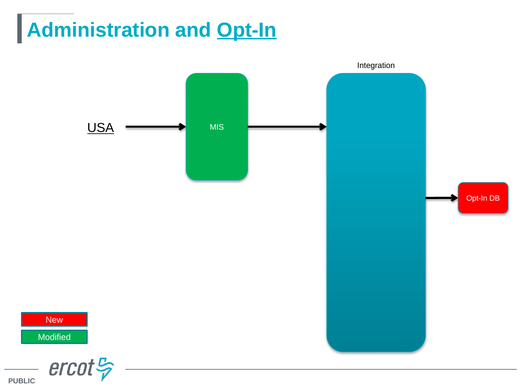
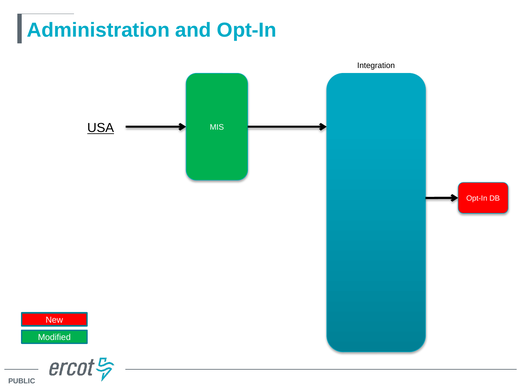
Opt-In underline: present -> none (247, 30)
